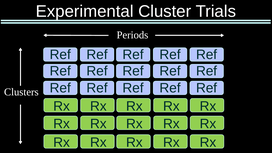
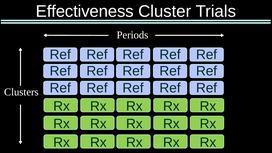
Experimental: Experimental -> Effectiveness (85, 11)
